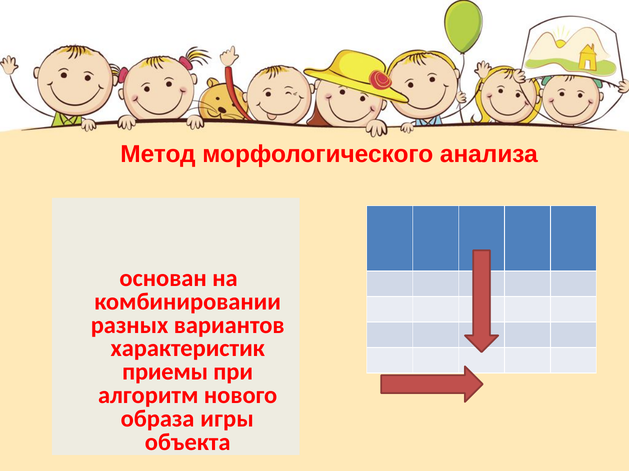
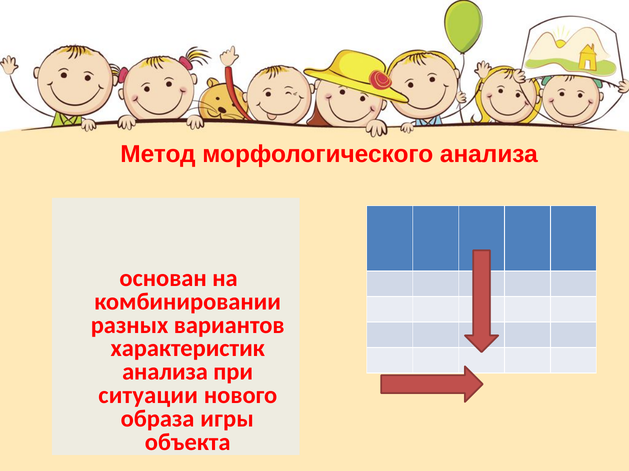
приемы: приемы -> анализа (165, 372)
алгоритм: алгоритм -> ситуации (148, 396)
